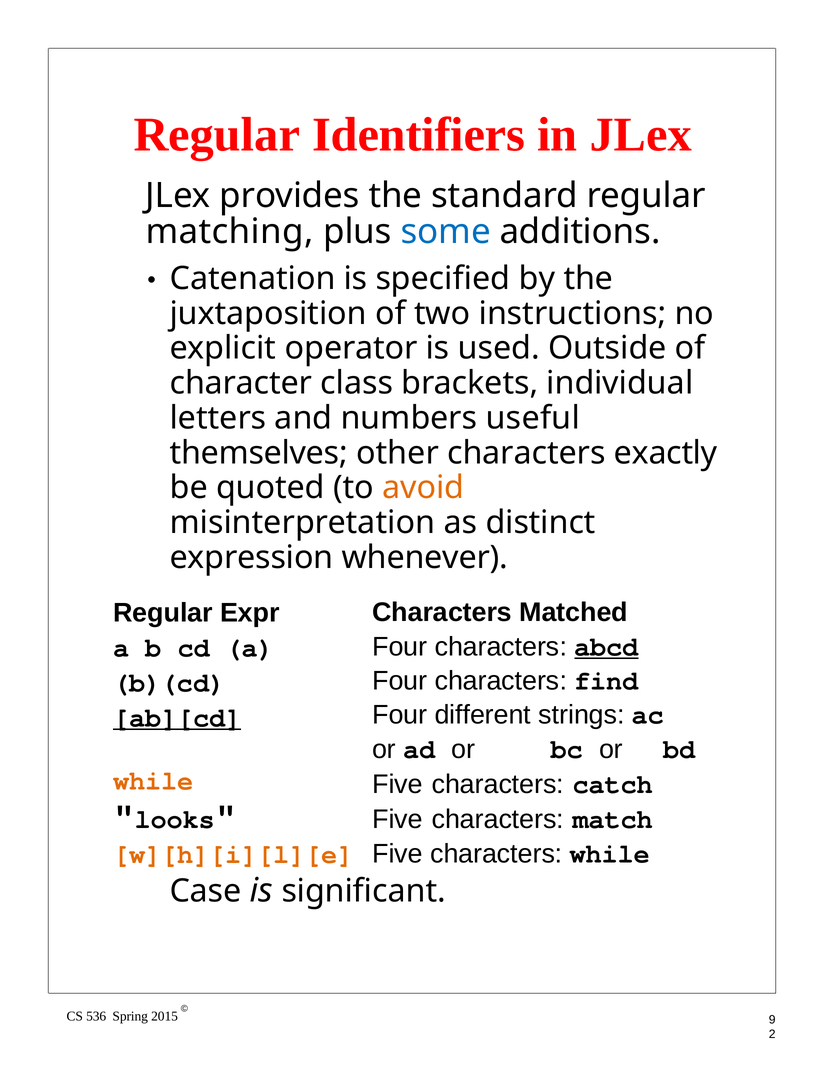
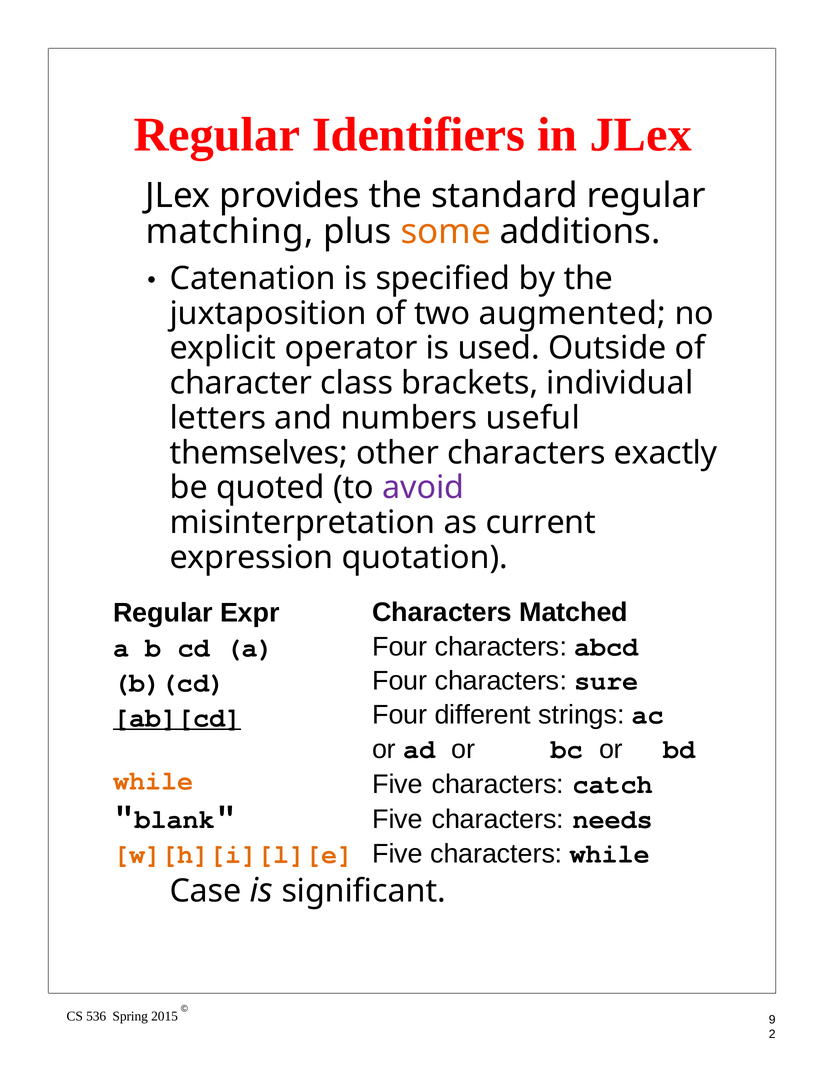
some colour: blue -> orange (446, 232)
instructions: instructions -> augmented (572, 314)
avoid colour: orange -> purple (423, 488)
distinct: distinct -> current (541, 523)
whenever: whenever -> quotation (425, 558)
abcd underline: present -> none (607, 647)
find: find -> sure (607, 681)
looks: looks -> blank (175, 820)
match: match -> needs (613, 819)
